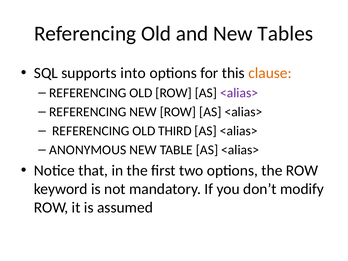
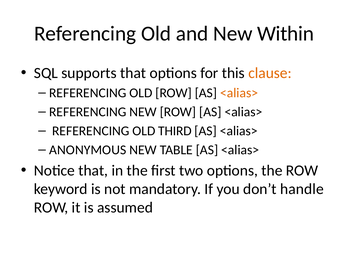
Tables: Tables -> Within (286, 34)
supports into: into -> that (133, 73)
<alias> colour: purple -> orange (239, 93)
modify: modify -> handle (302, 189)
